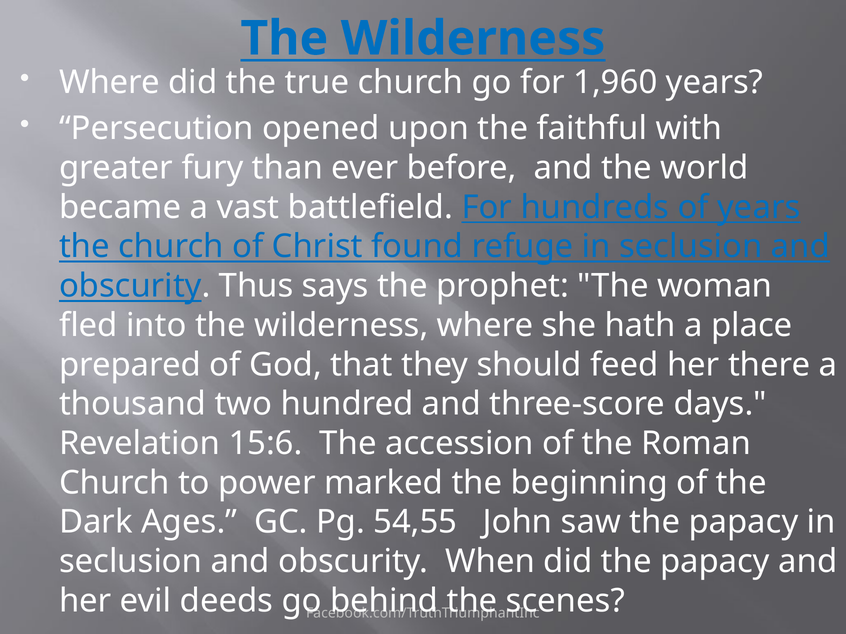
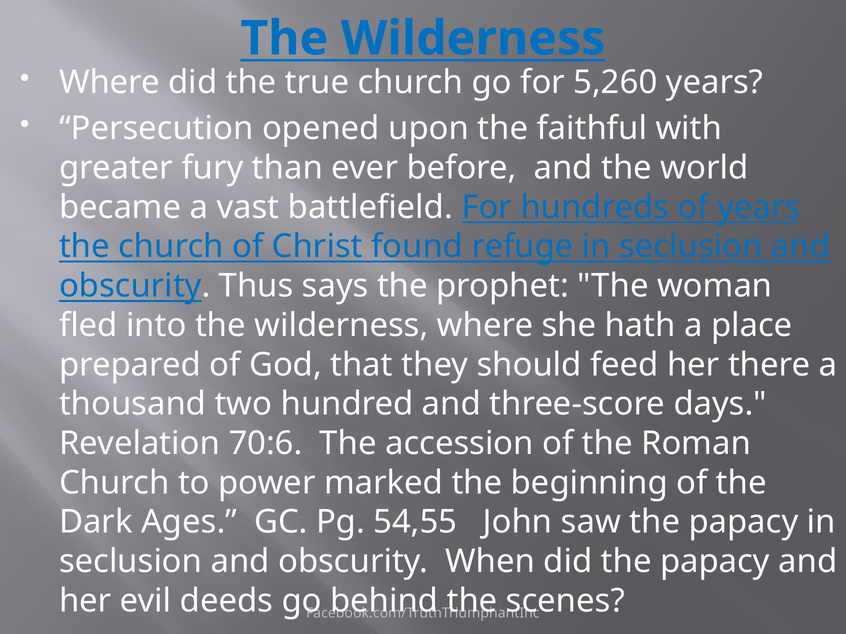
1,960: 1,960 -> 5,260 (615, 83)
15:6: 15:6 -> 70:6 (266, 444)
